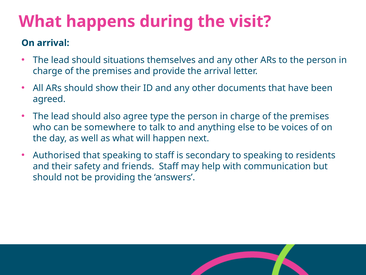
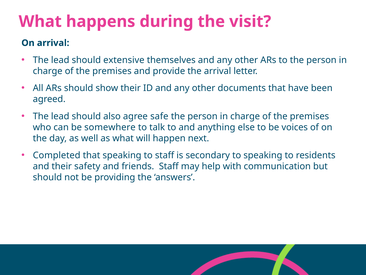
situations: situations -> extensive (124, 60)
type: type -> safe (159, 116)
Authorised: Authorised -> Completed (57, 155)
